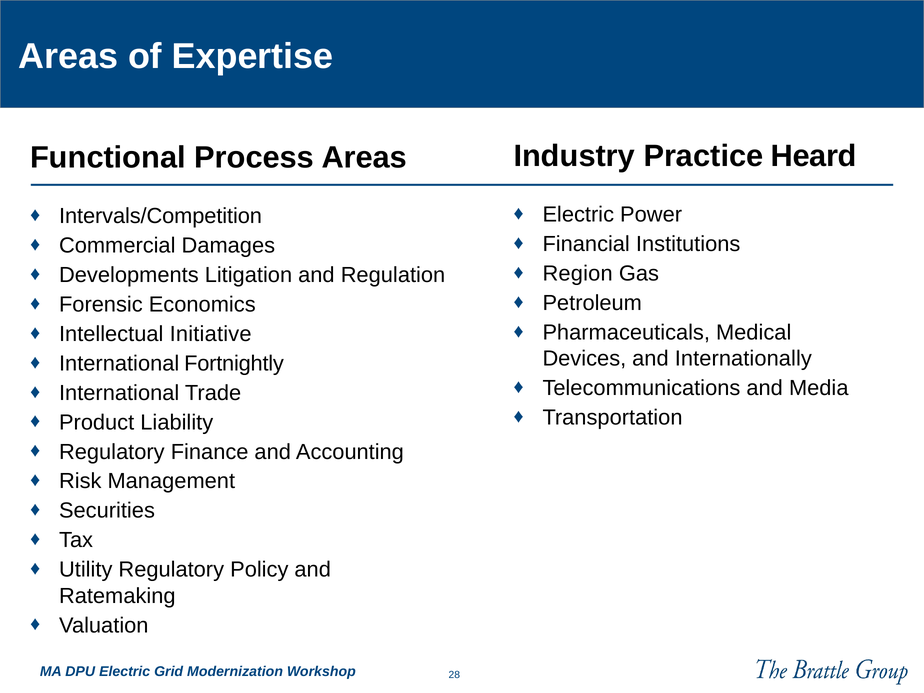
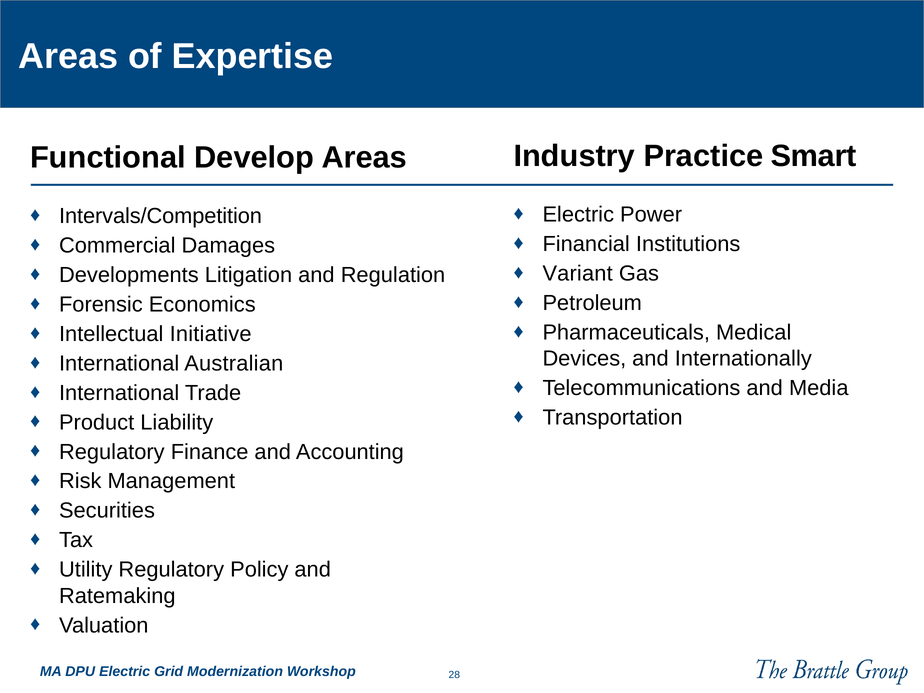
Heard: Heard -> Smart (814, 156)
Process: Process -> Develop (254, 158)
Region: Region -> Variant (578, 273)
Fortnightly: Fortnightly -> Australian (234, 363)
